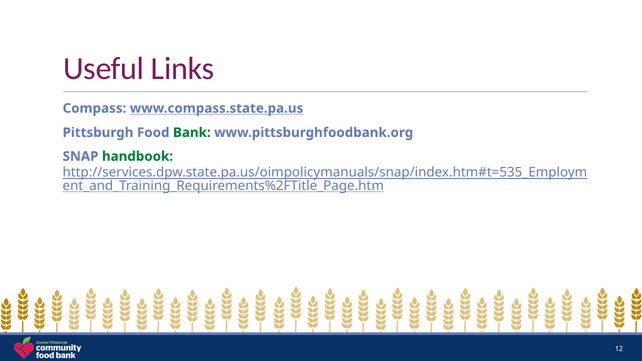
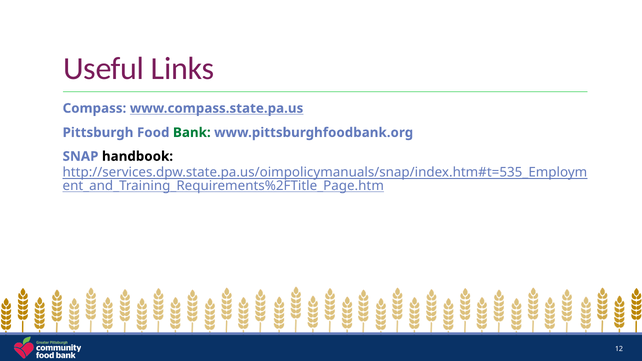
handbook colour: green -> black (137, 156)
